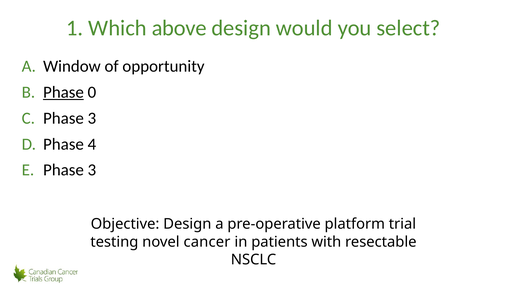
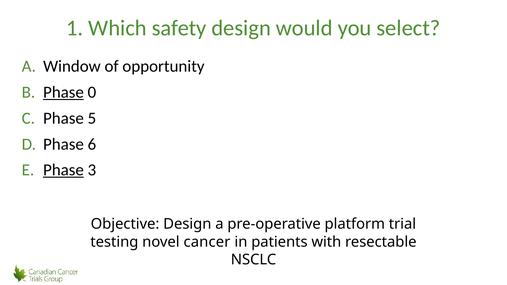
above: above -> safety (179, 28)
3: 3 -> 5 (92, 118)
4: 4 -> 6 (92, 144)
Phase underline: none -> present (63, 170)
